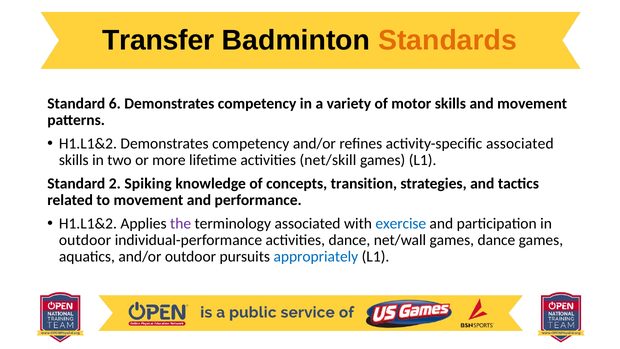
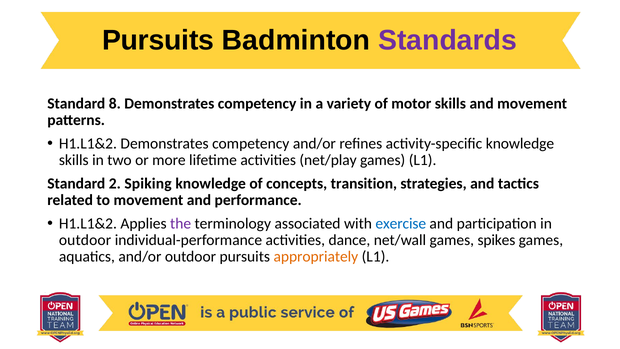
Transfer: Transfer -> Pursuits (158, 40)
Standards colour: orange -> purple (448, 40)
6: 6 -> 8 (115, 103)
activity-specific associated: associated -> knowledge (520, 143)
net/skill: net/skill -> net/play (328, 160)
games dance: dance -> spikes (496, 240)
appropriately colour: blue -> orange (316, 257)
